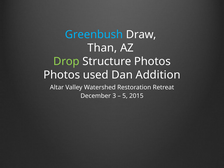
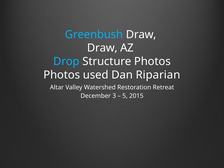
Than: Than -> Draw (102, 48)
Drop colour: light green -> light blue (66, 61)
Addition: Addition -> Riparian (158, 75)
